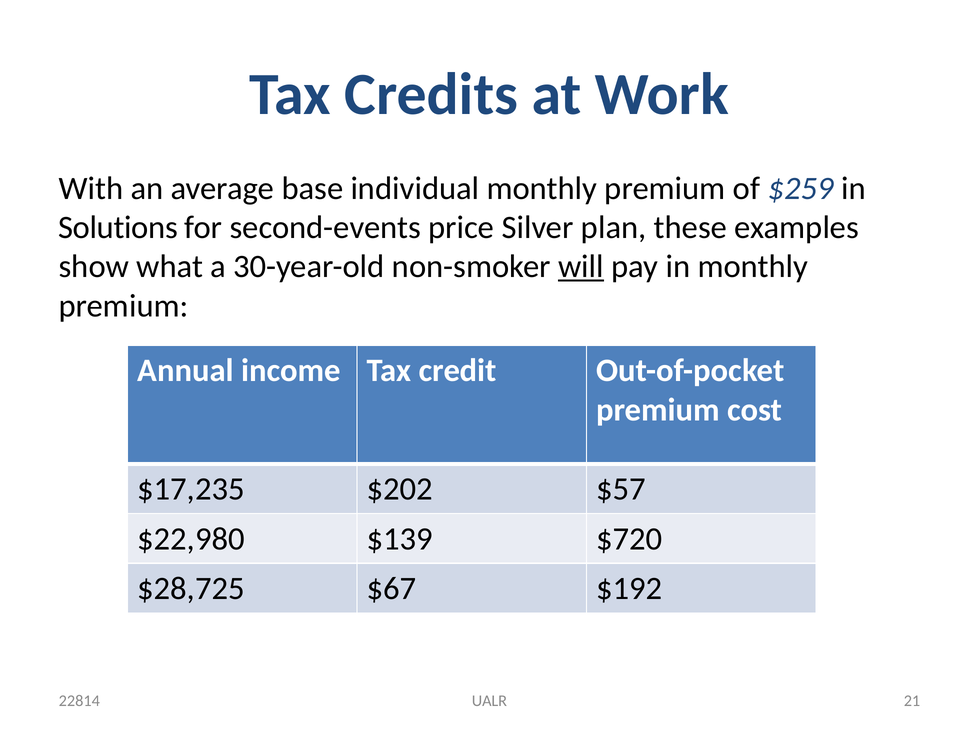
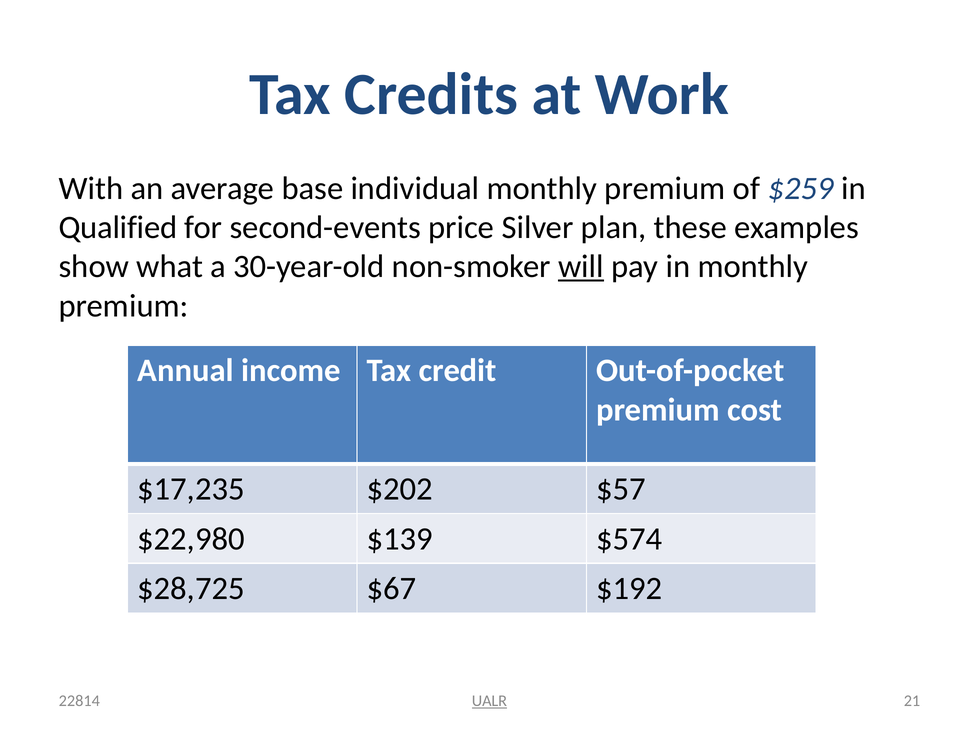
Solutions: Solutions -> Qualified (118, 228)
$720: $720 -> $574 (629, 539)
UALR underline: none -> present (489, 701)
